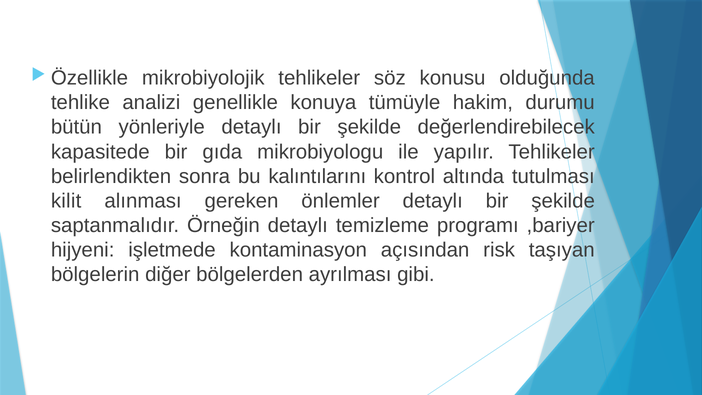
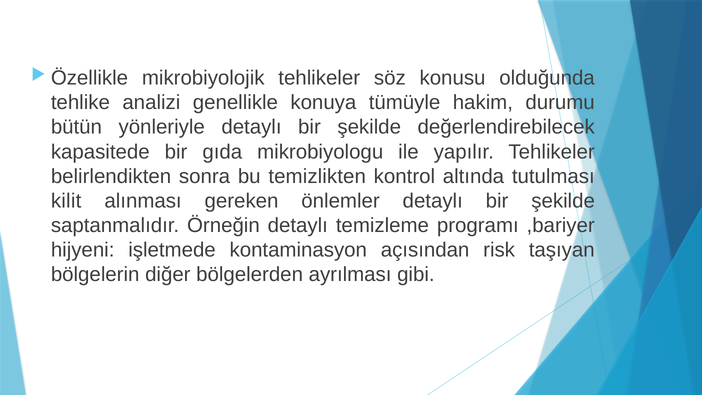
kalıntılarını: kalıntılarını -> temizlikten (317, 176)
